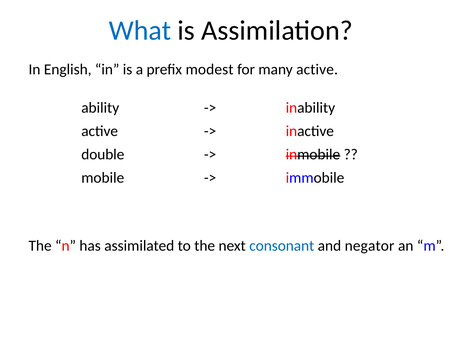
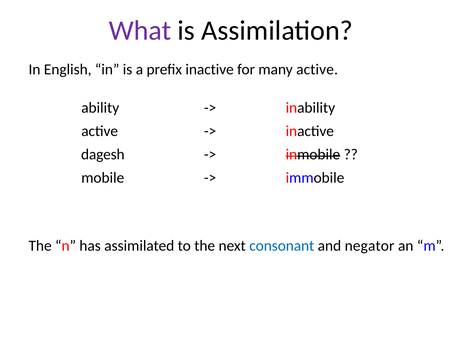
What colour: blue -> purple (140, 31)
prefix modest: modest -> inactive (210, 69)
double: double -> dagesh (103, 154)
